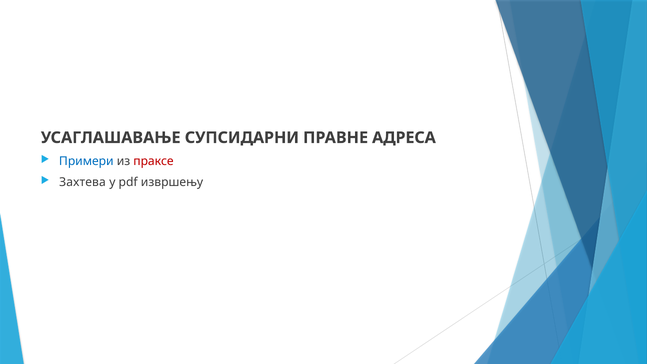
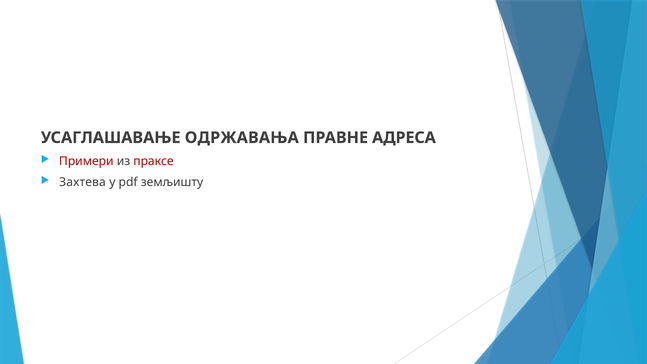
СУПСИДАРНИ: СУПСИДАРНИ -> ОДРЖАВАЊА (242, 138)
Примери colour: blue -> red (86, 161)
извршењу: извршењу -> земљишту (172, 182)
